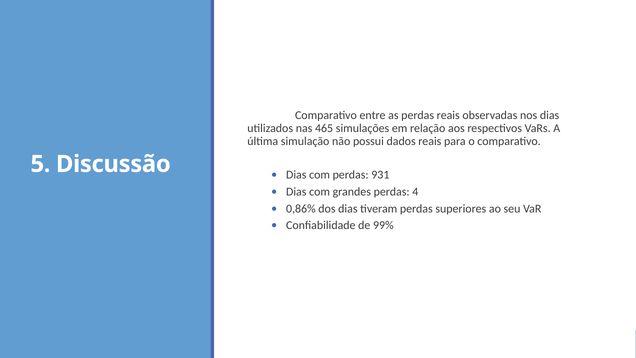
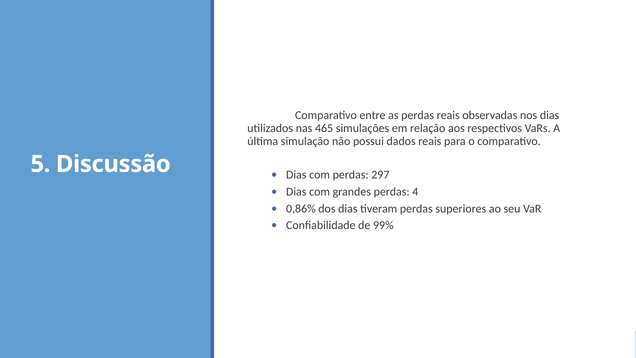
931: 931 -> 297 (380, 175)
